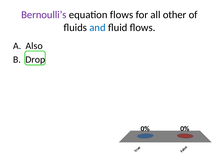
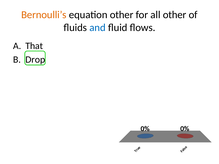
Bernoulli’s colour: purple -> orange (44, 15)
equation flows: flows -> other (122, 15)
Also: Also -> That (34, 46)
